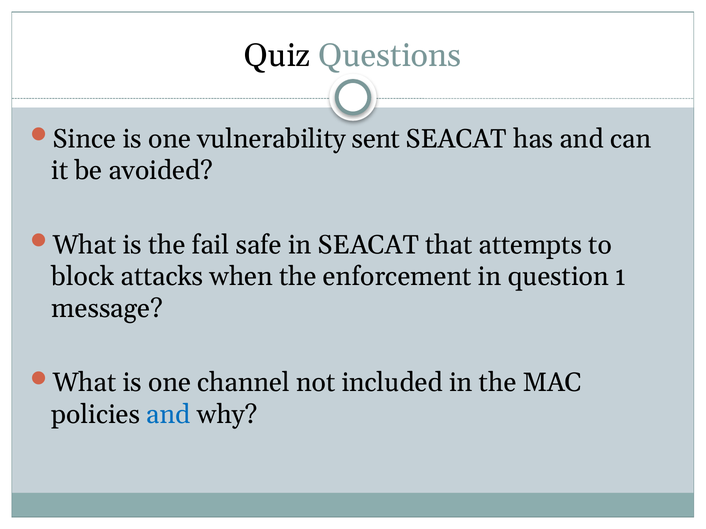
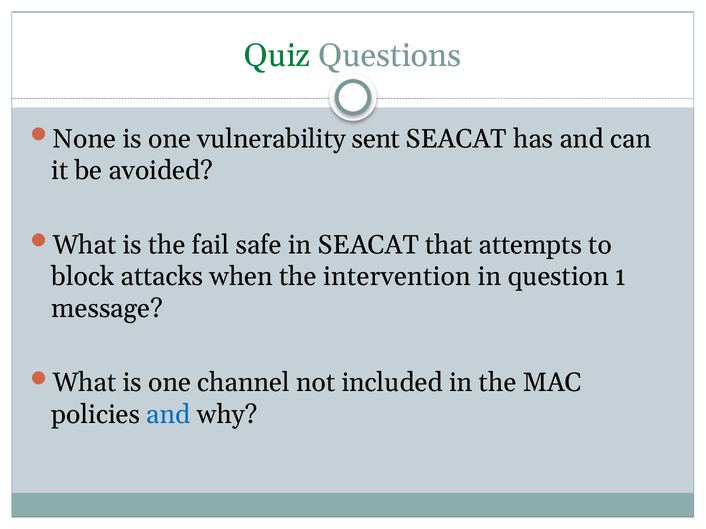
Quiz colour: black -> green (277, 56)
Since: Since -> None (84, 139)
enforcement: enforcement -> intervention (397, 277)
